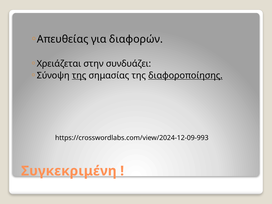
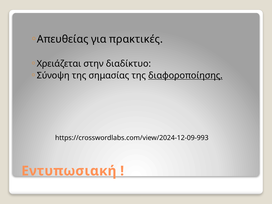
διαφορών: διαφορών -> πρακτικές (136, 39)
συνδυάζει: συνδυάζει -> διαδίκτυο (128, 64)
της underline: present -> none (79, 76)
Συγκεκριμένη: Συγκεκριμένη -> Εντυπωσιακή (69, 171)
